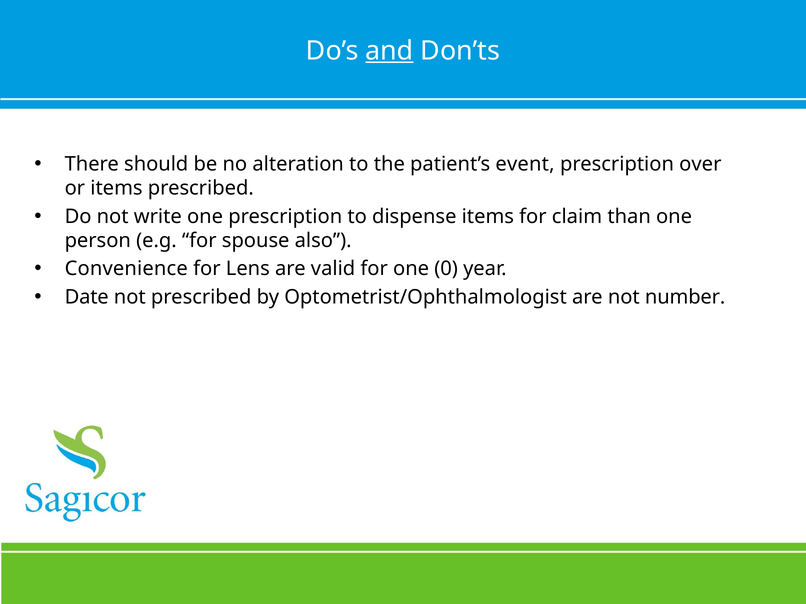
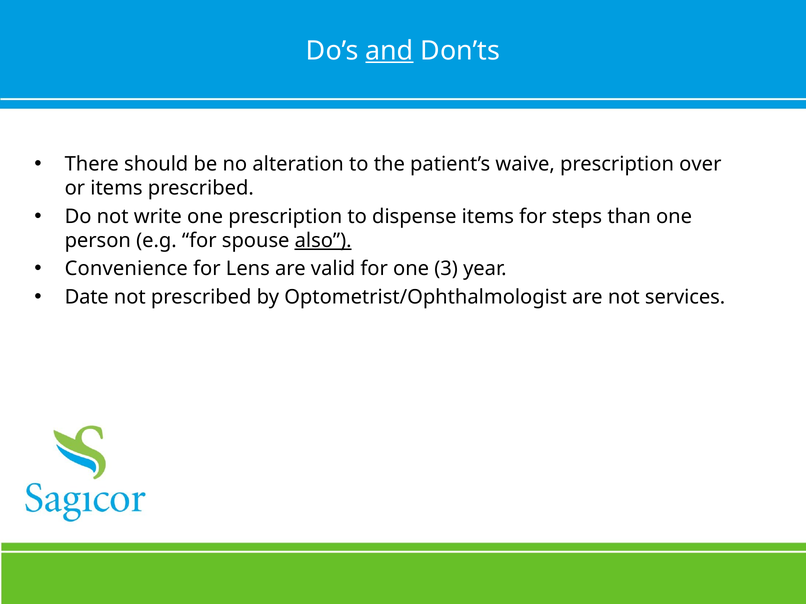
event: event -> waive (525, 164)
claim: claim -> steps (577, 217)
also underline: none -> present (323, 241)
0: 0 -> 3 (446, 269)
number: number -> services (685, 297)
